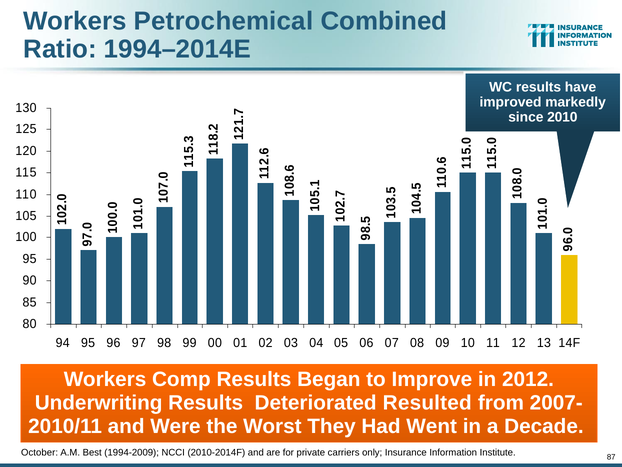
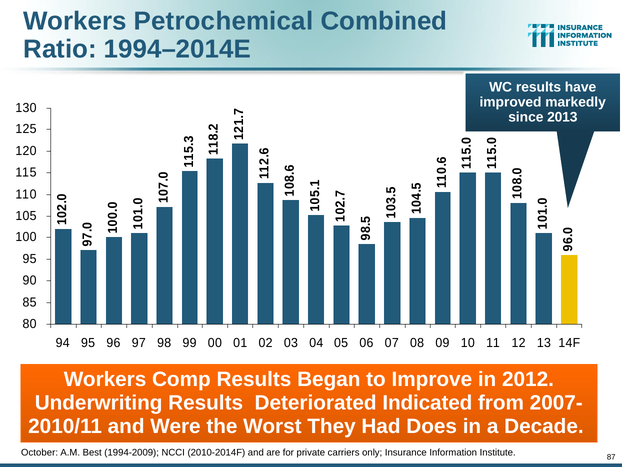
2010: 2010 -> 2013 (562, 117)
Resulted: Resulted -> Indicated (427, 403)
Went: Went -> Does (432, 426)
